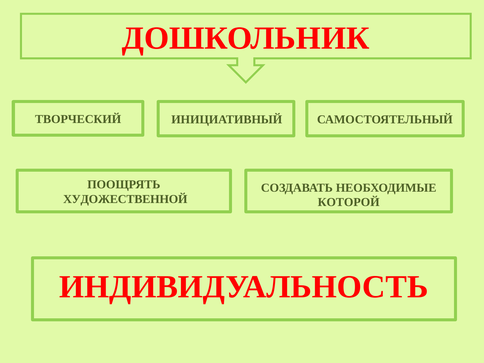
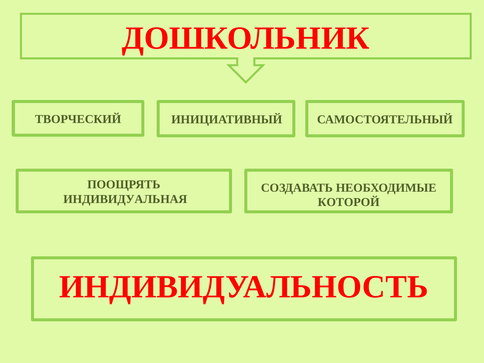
ХУДОЖЕСТВЕННОЙ: ХУДОЖЕСТВЕННОЙ -> ИНДИВИДУАЛЬНАЯ (125, 199)
